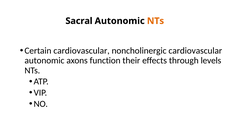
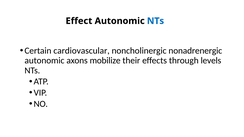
Sacral: Sacral -> Effect (79, 21)
NTs colour: orange -> blue (155, 21)
noncholinergic cardiovascular: cardiovascular -> nonadrenergic (195, 51)
function: function -> mobilize (105, 61)
